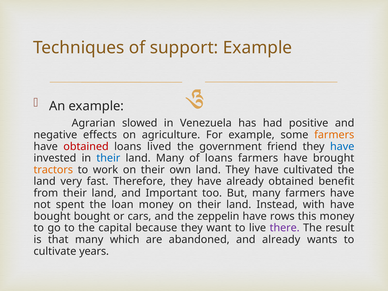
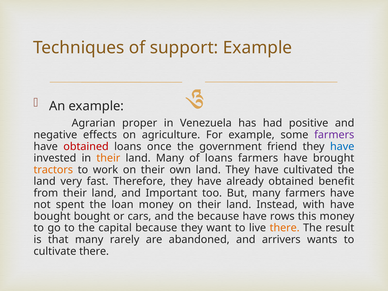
slowed: slowed -> proper (140, 123)
farmers colour: orange -> purple (334, 135)
lived: lived -> once (159, 146)
their colour: blue -> orange (108, 158)
the zeppelin: zeppelin -> because (218, 216)
there colour: purple -> orange (285, 228)
which: which -> rarely (125, 240)
and already: already -> arrivers (281, 240)
cultivate years: years -> there (94, 251)
